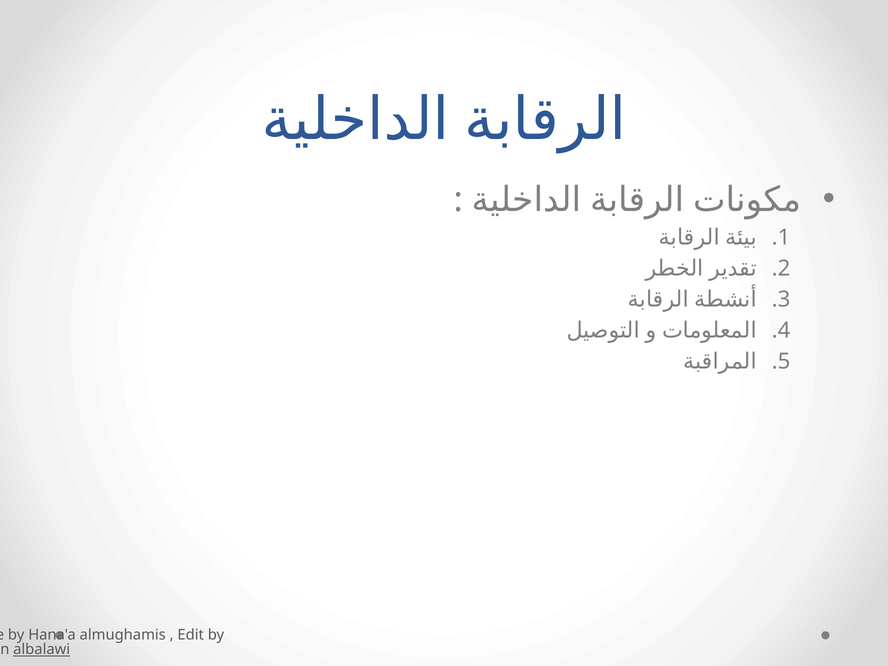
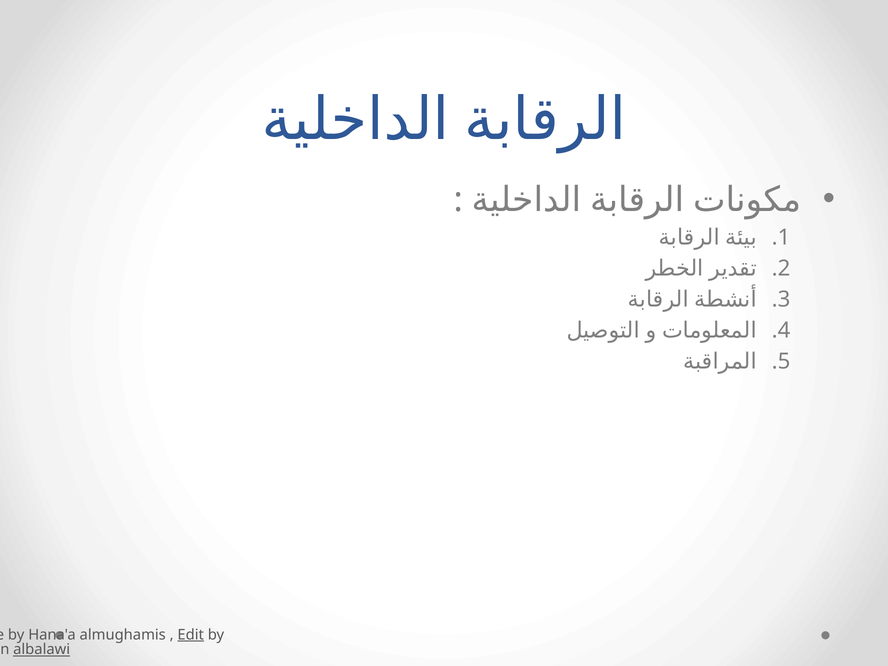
Edit underline: none -> present (191, 635)
